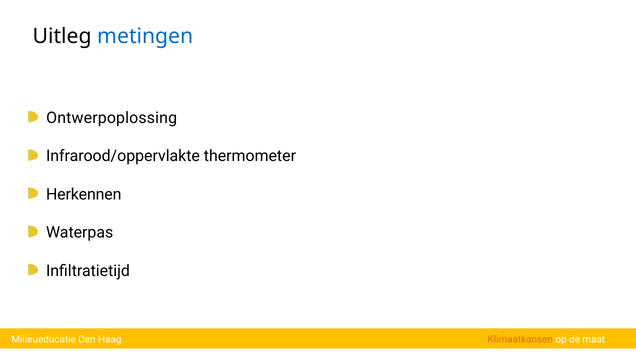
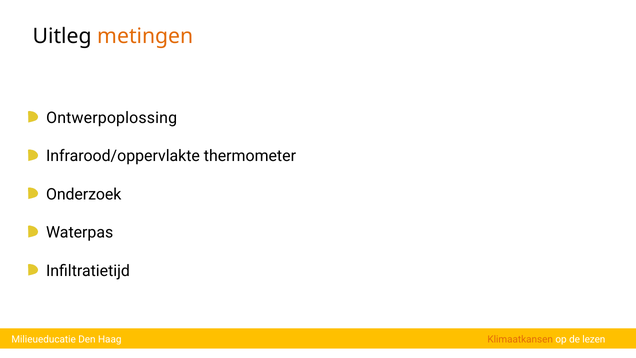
metingen colour: blue -> orange (145, 36)
Herkennen: Herkennen -> Onderzoek (84, 194)
maat: maat -> lezen (594, 339)
